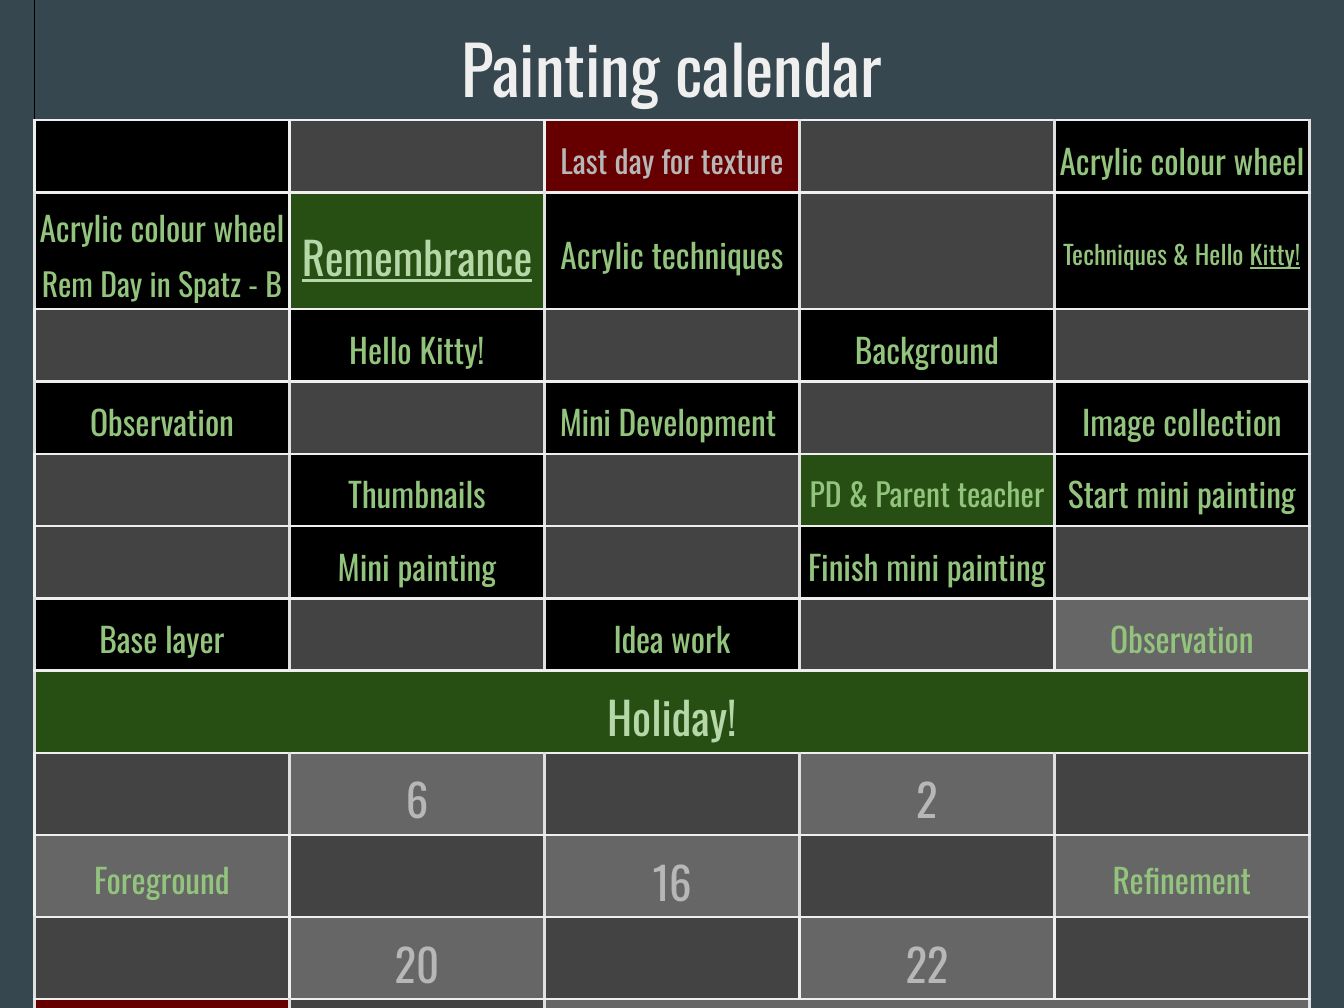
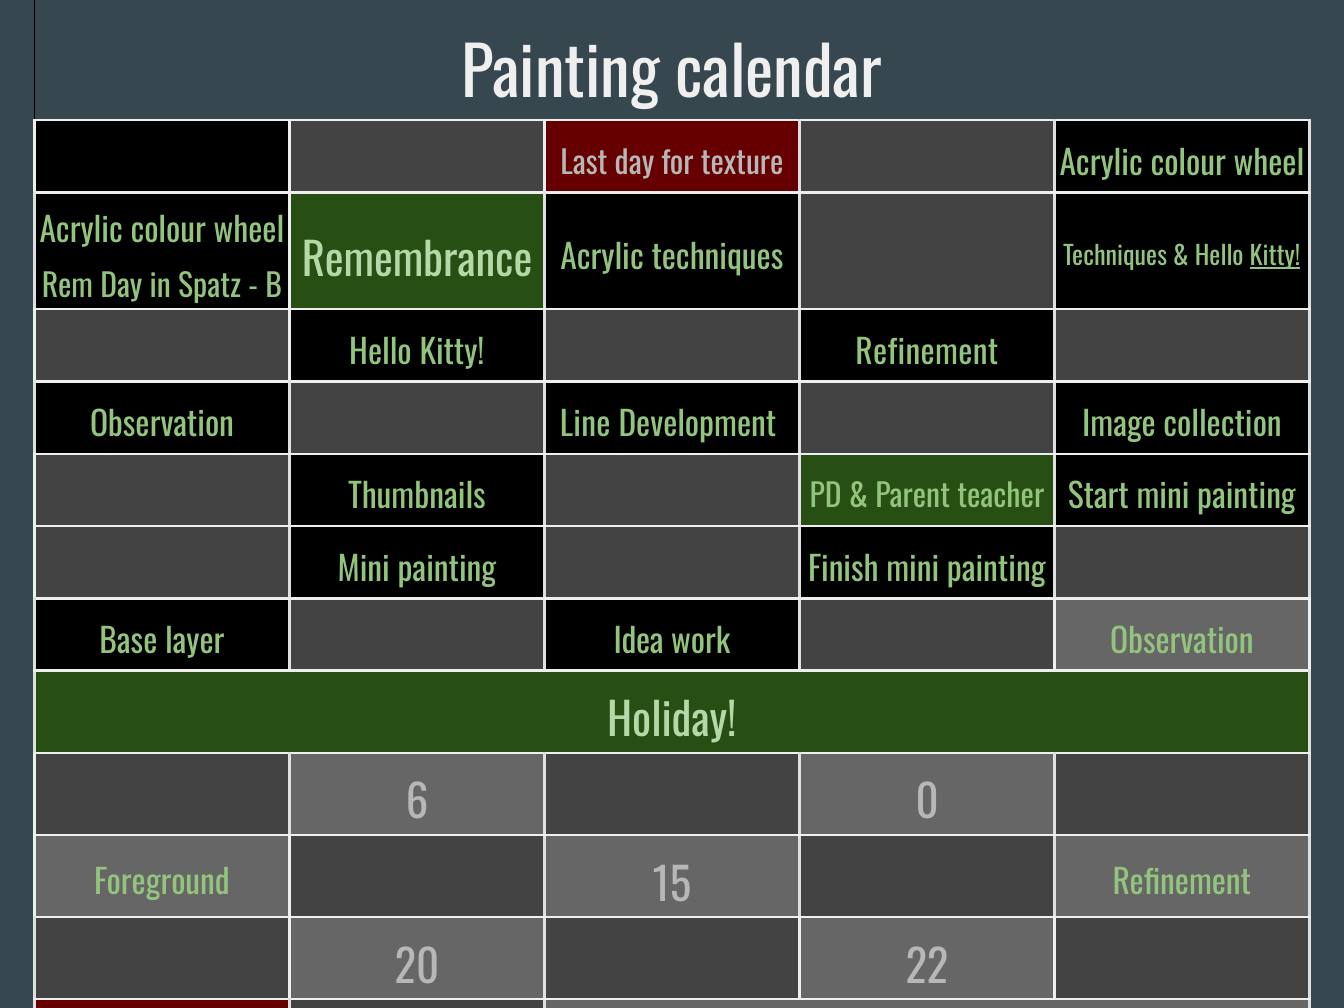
Remembrance underline: present -> none (417, 261)
Kitty Background: Background -> Refinement (927, 353)
Observation Mini: Mini -> Line (585, 426)
2: 2 -> 0 (927, 804)
16: 16 -> 15 (672, 886)
